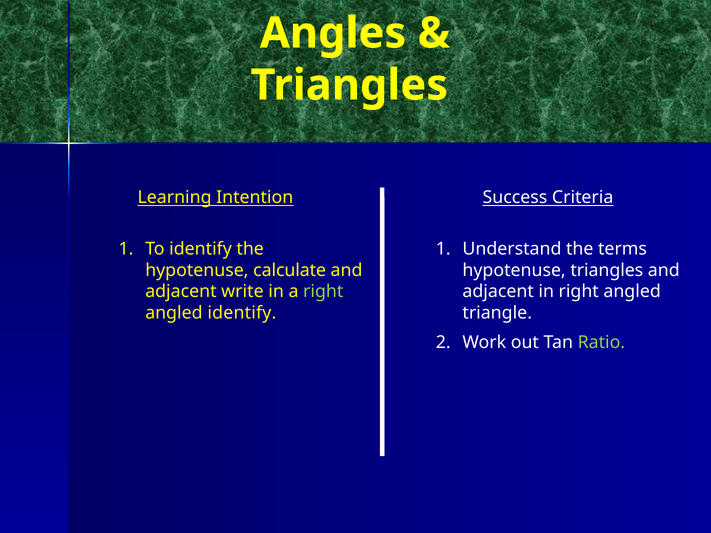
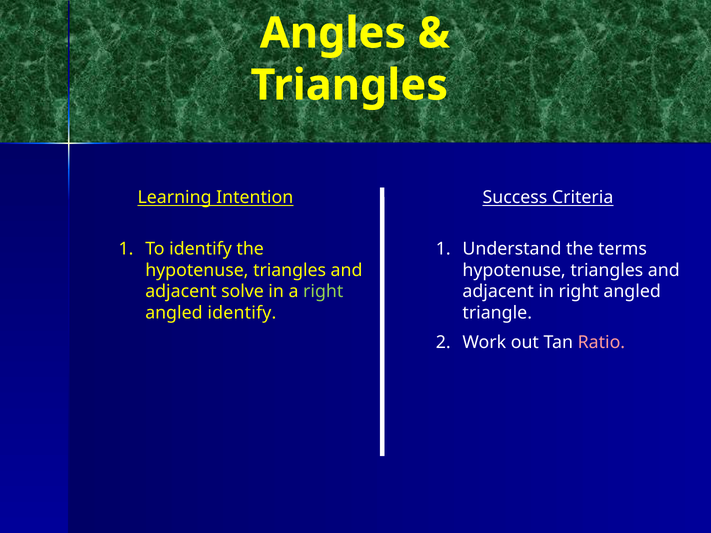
calculate: calculate -> triangles (290, 270)
write: write -> solve (243, 292)
Ratio colour: light green -> pink (601, 342)
